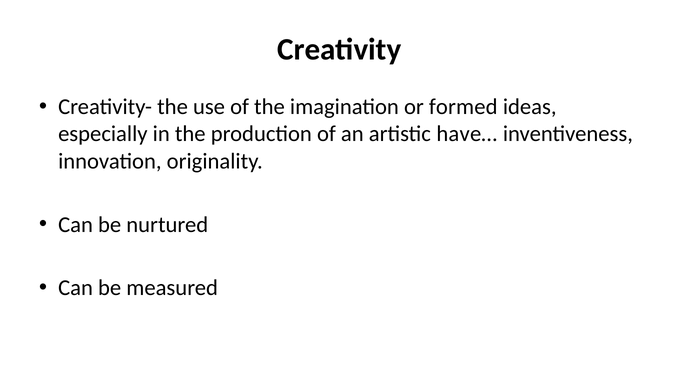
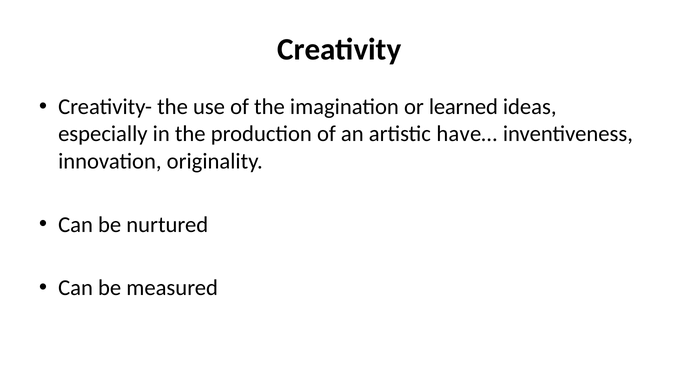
formed: formed -> learned (463, 107)
